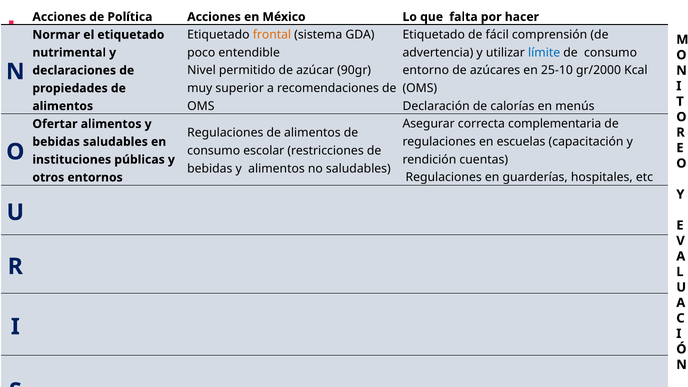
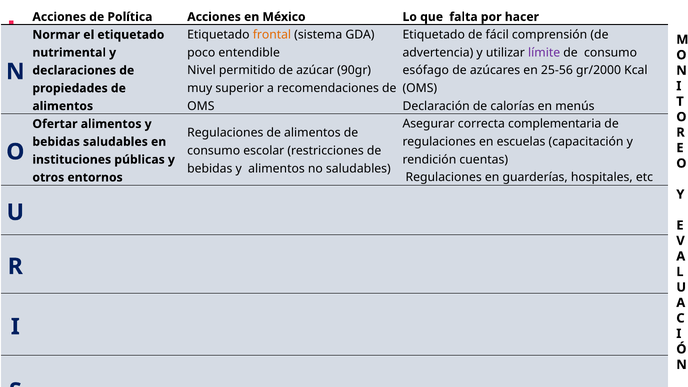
límite colour: blue -> purple (544, 53)
entorno: entorno -> esófago (426, 70)
25-10: 25-10 -> 25-56 (557, 70)
